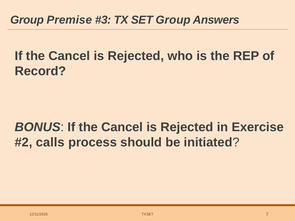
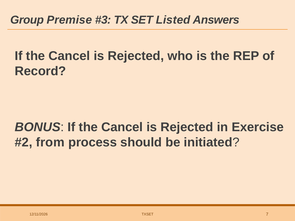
SET Group: Group -> Listed (173, 20)
calls: calls -> from (50, 142)
